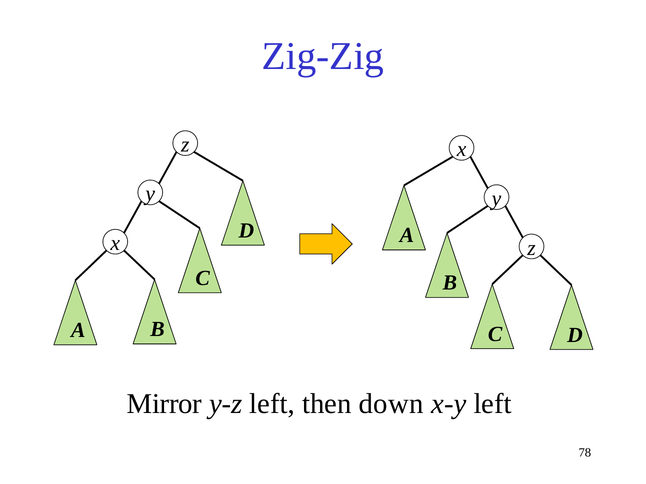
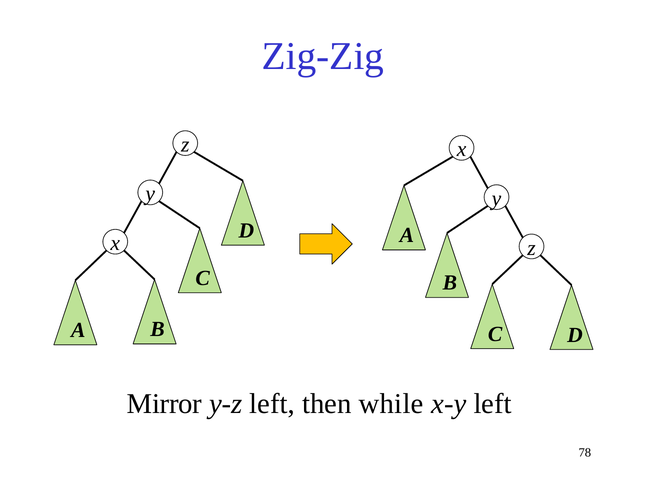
down: down -> while (391, 404)
